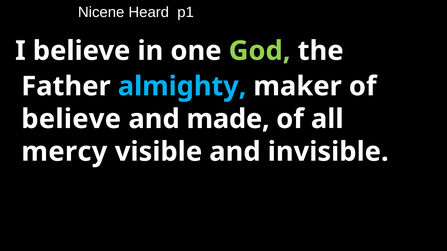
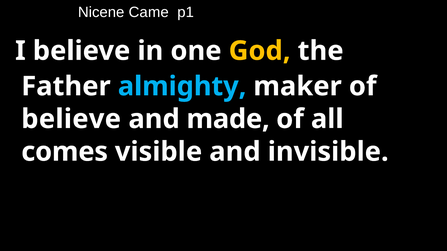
Heard: Heard -> Came (149, 12)
God colour: light green -> yellow (260, 51)
mercy: mercy -> comes (65, 152)
